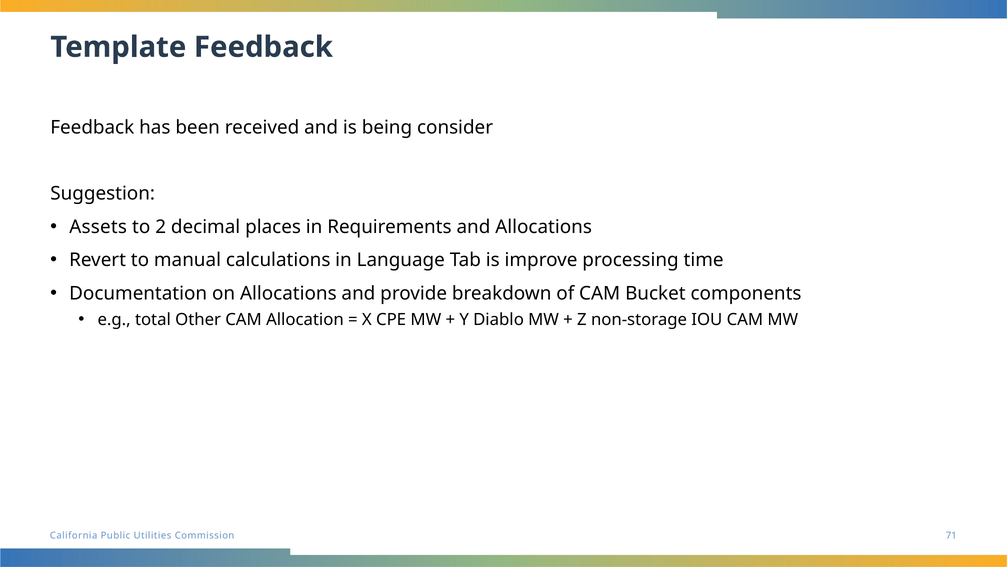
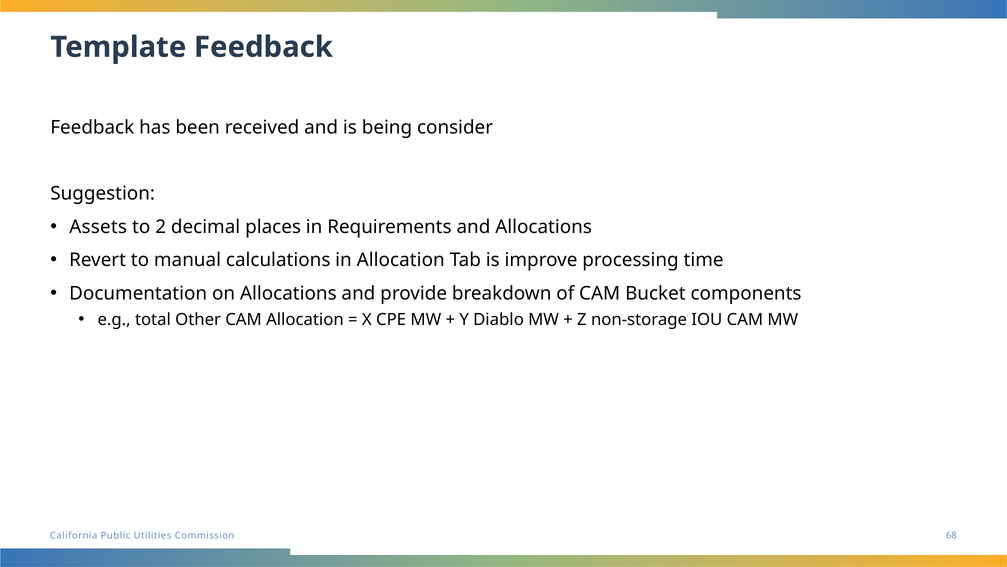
in Language: Language -> Allocation (401, 260)
71: 71 -> 68 (951, 535)
